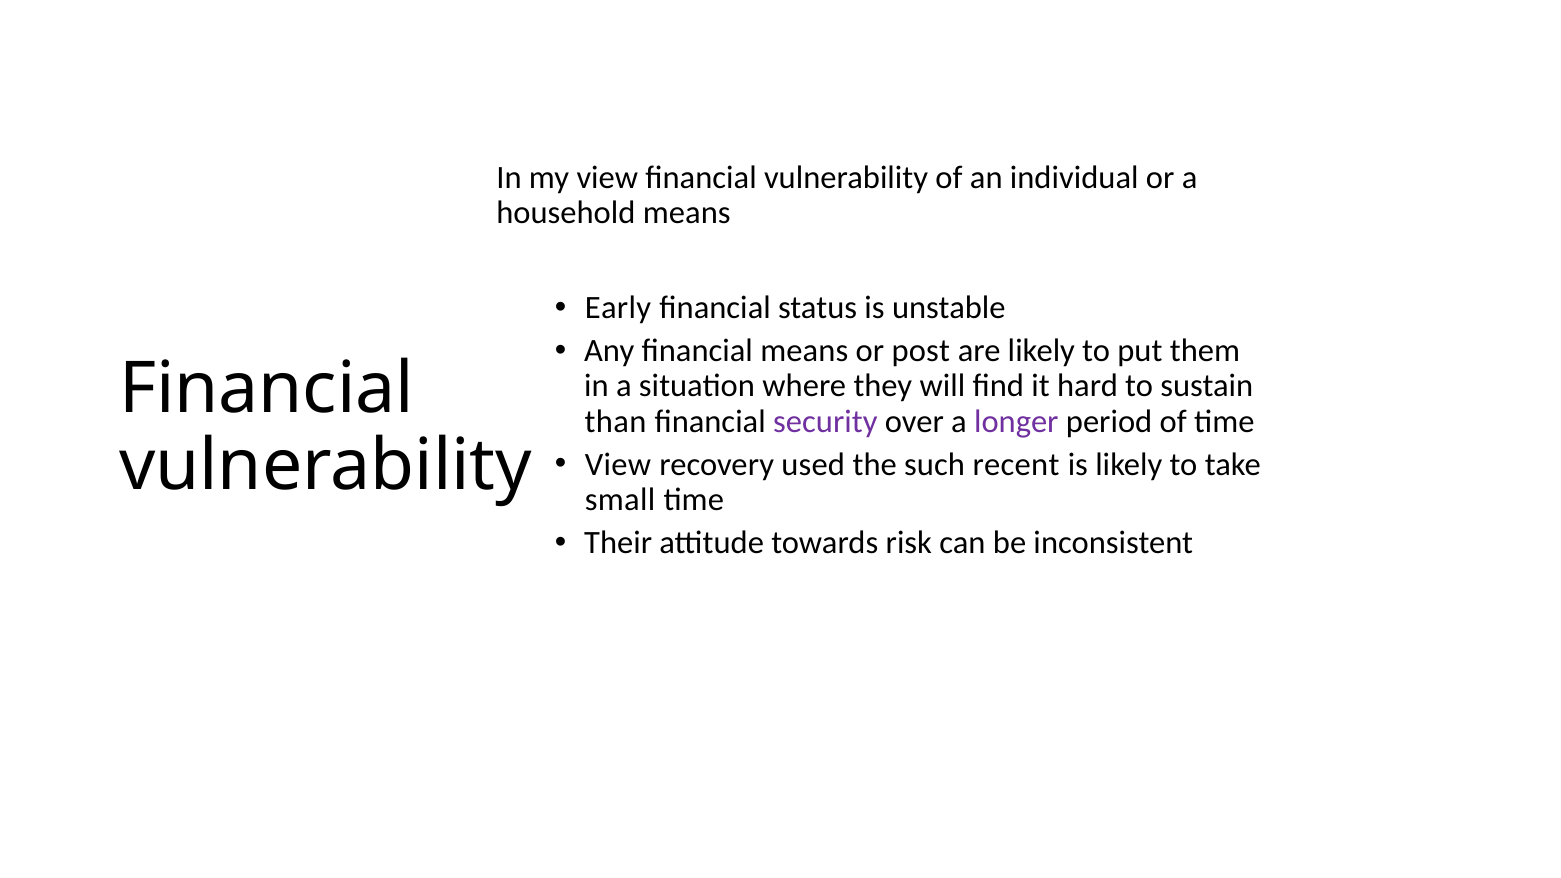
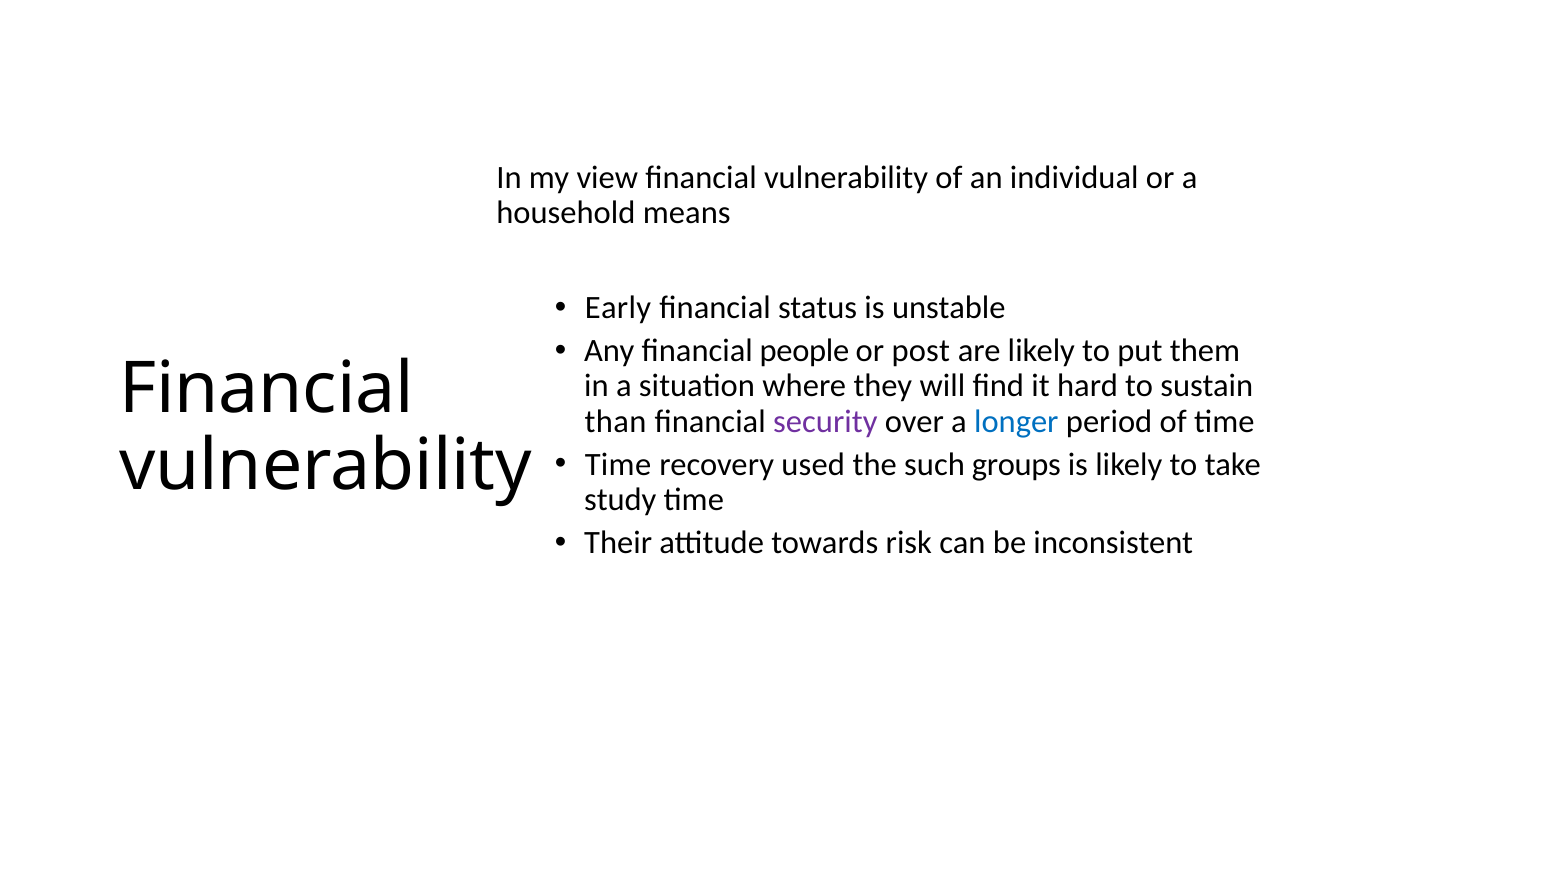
financial means: means -> people (804, 351)
longer colour: purple -> blue (1016, 421)
View: View -> Time (618, 465)
recent: recent -> groups (1016, 465)
small: small -> study (620, 500)
